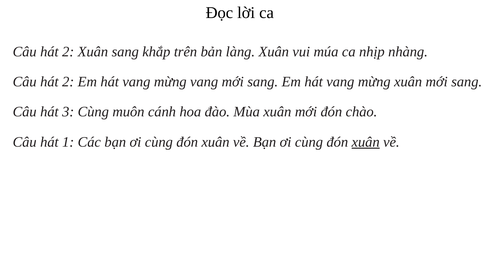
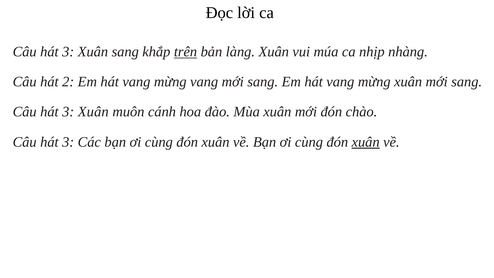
2: 2 -> 3 (68, 52)
trên underline: none -> present (186, 52)
Cùng: Cùng -> Xuân (93, 112)
1: 1 -> 3 (68, 142)
